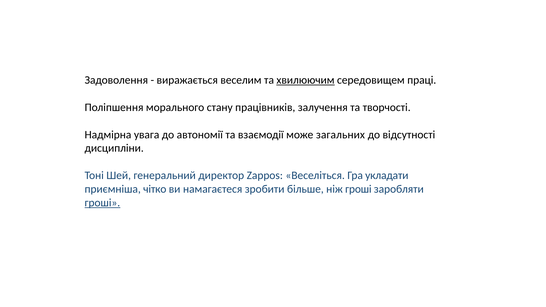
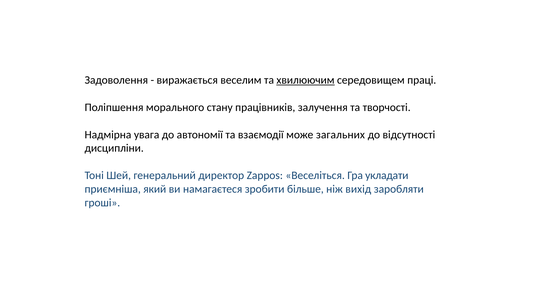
чітко: чітко -> який (155, 189)
ніж гроші: гроші -> вихід (358, 189)
гроші underline: present -> none (102, 203)
